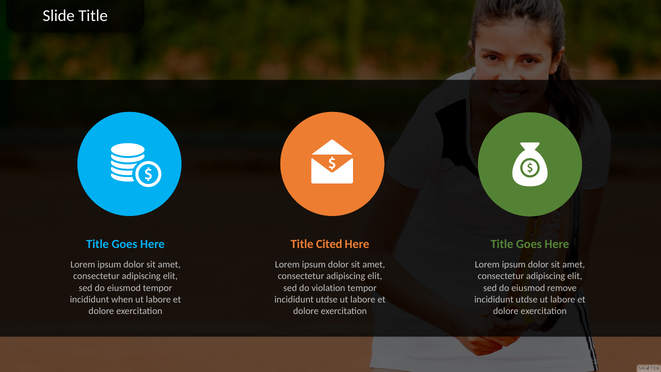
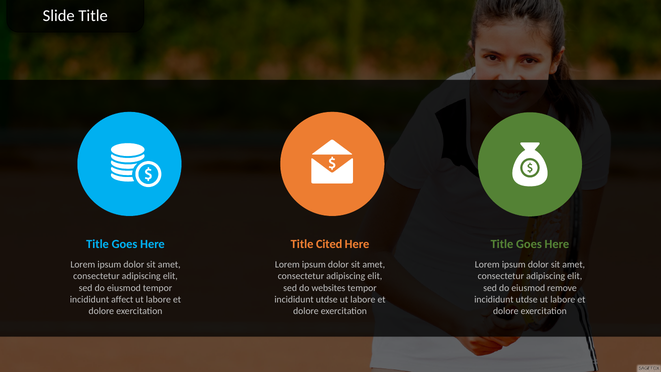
violation: violation -> websites (328, 288)
when: when -> affect (122, 299)
